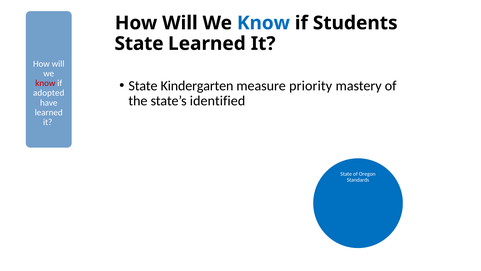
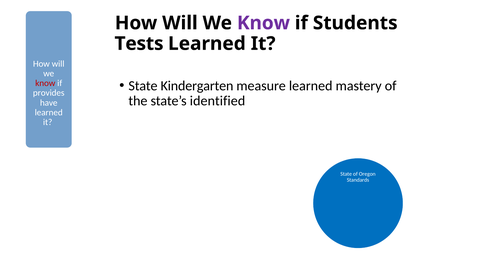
Know colour: blue -> purple (263, 23)
State: State -> Tests (139, 44)
measure priority: priority -> learned (311, 86)
adopted: adopted -> provides (49, 93)
